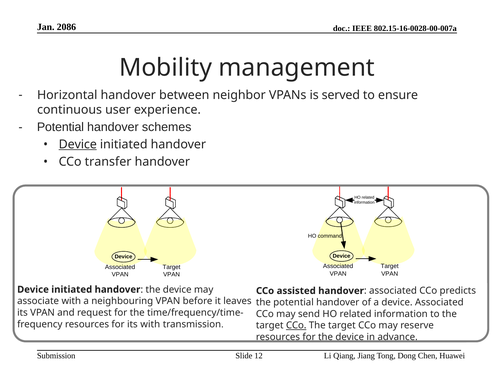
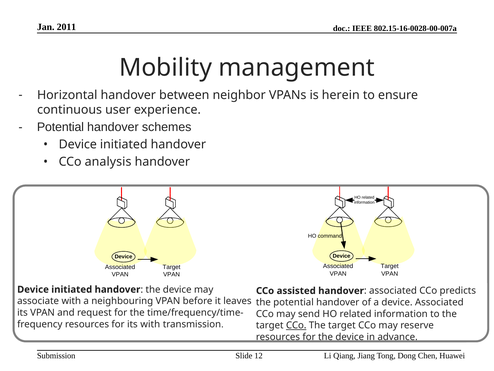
2086: 2086 -> 2011 (66, 27)
served: served -> herein (341, 95)
Device underline: present -> none (78, 144)
transfer: transfer -> analysis (108, 162)
